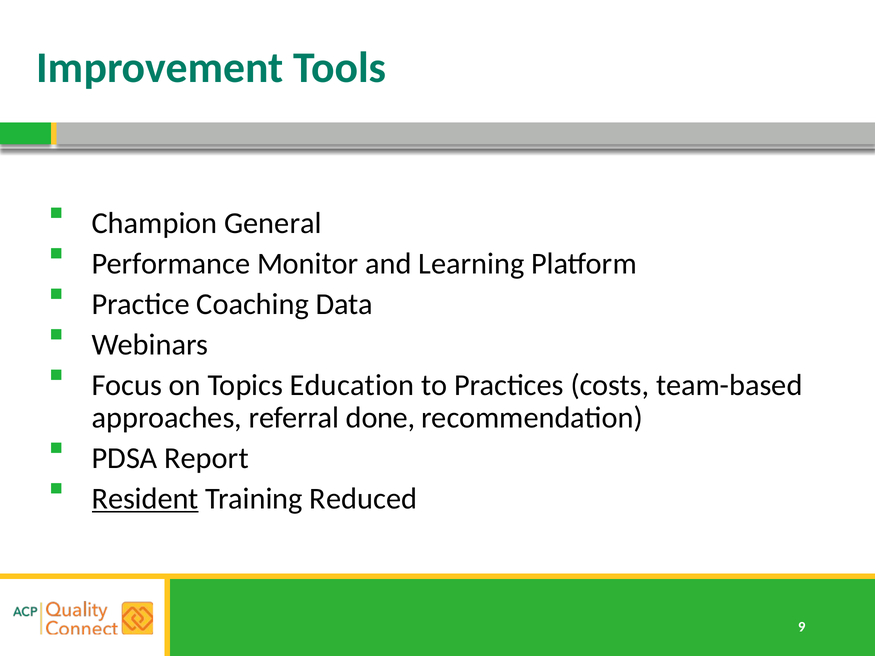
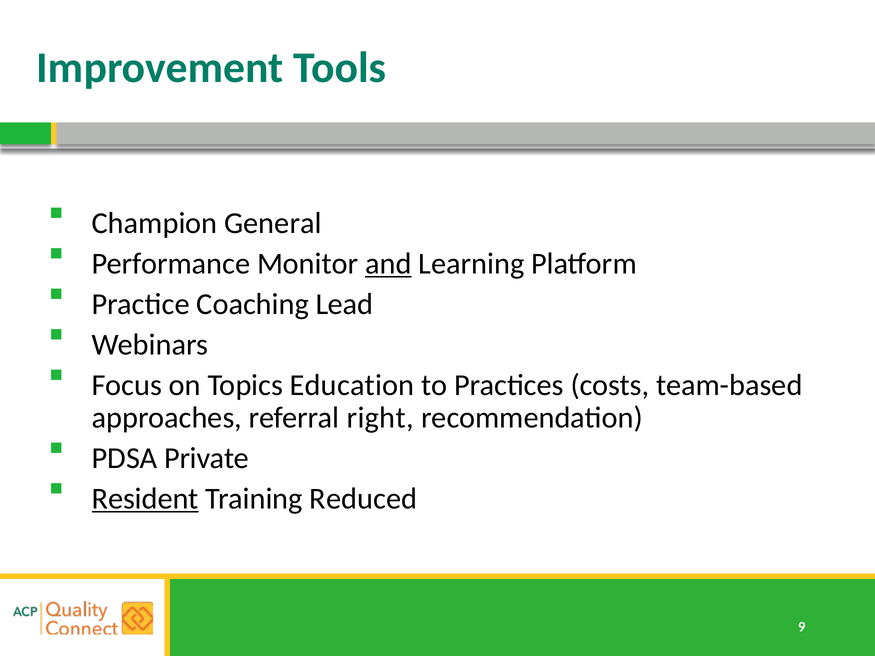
and underline: none -> present (388, 264)
Data: Data -> Lead (344, 304)
done: done -> right (380, 418)
Report: Report -> Private (207, 458)
